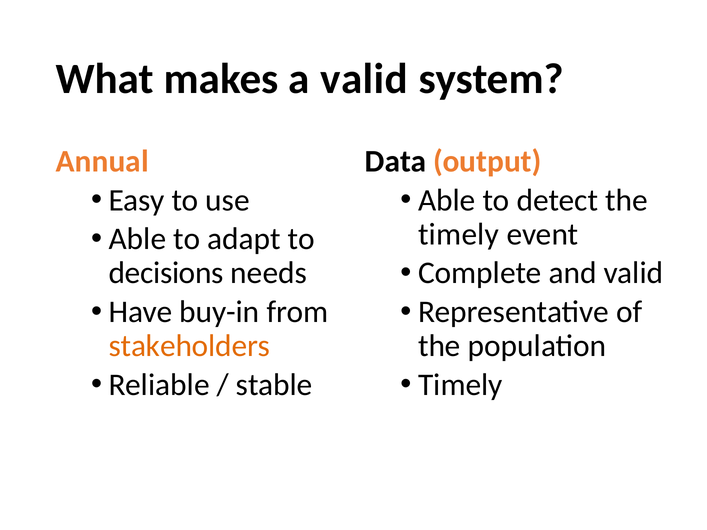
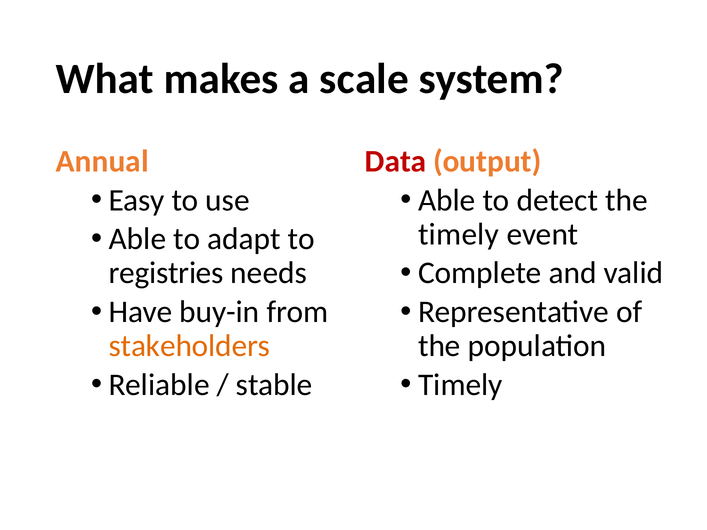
a valid: valid -> scale (364, 79)
Data colour: black -> red (396, 161)
decisions: decisions -> registries (166, 273)
